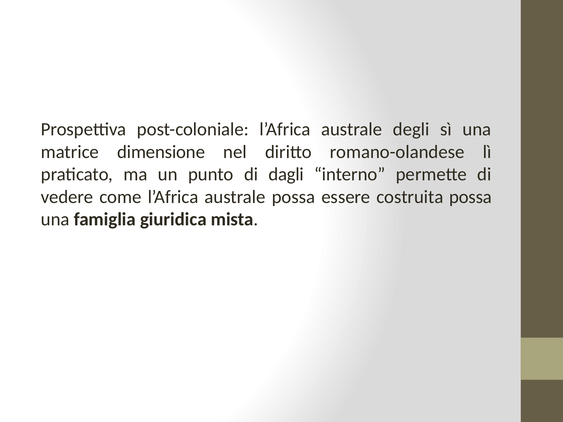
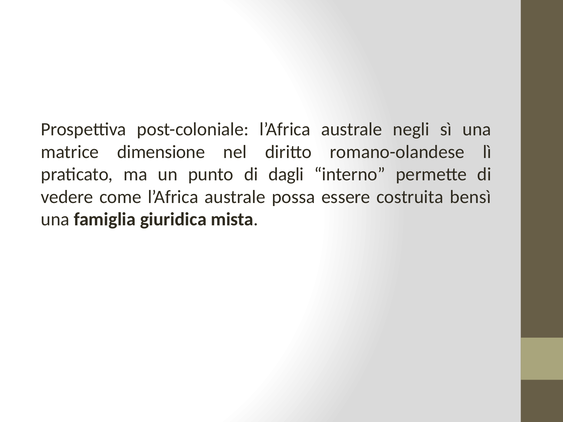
degli: degli -> negli (411, 129)
costruita possa: possa -> bensì (470, 197)
